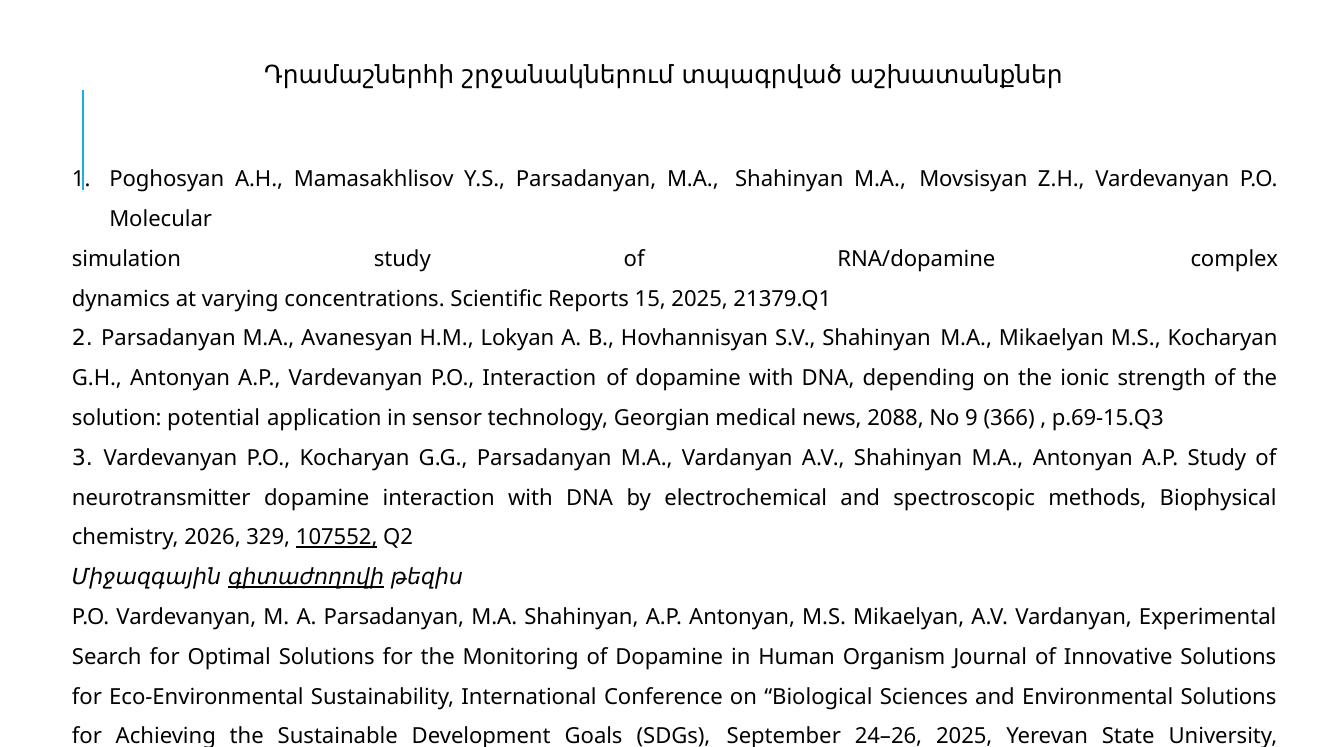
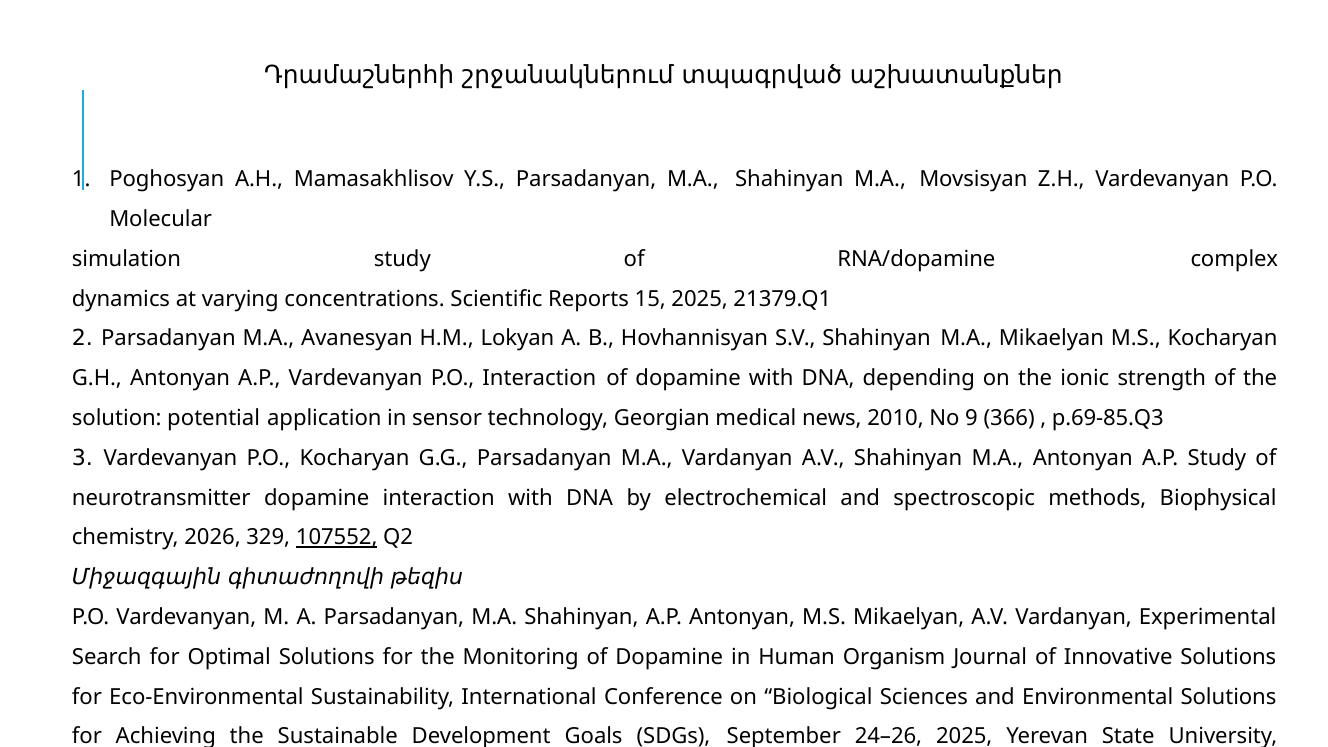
2088: 2088 -> 2010 (896, 418)
p.69-15.Q3: p.69-15.Q3 -> p.69-85.Q3 (1108, 418)
գիտաժողովի underline: present -> none (306, 577)
